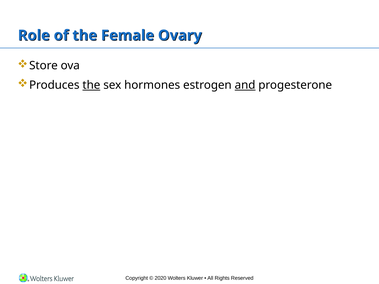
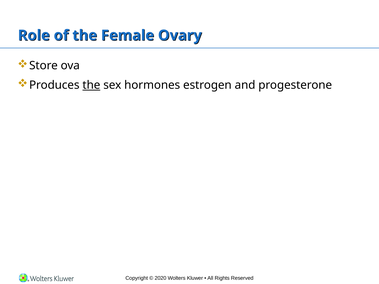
and underline: present -> none (245, 85)
